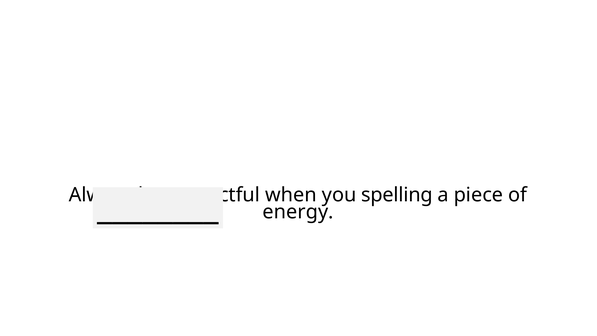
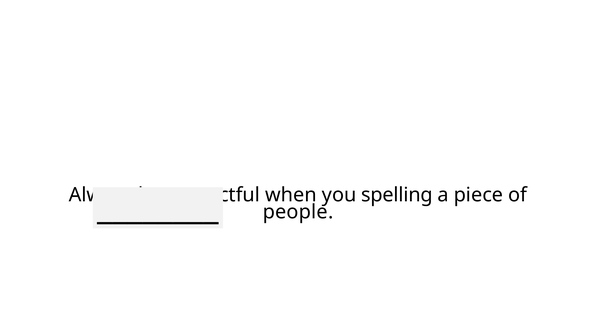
energy: energy -> people (298, 212)
